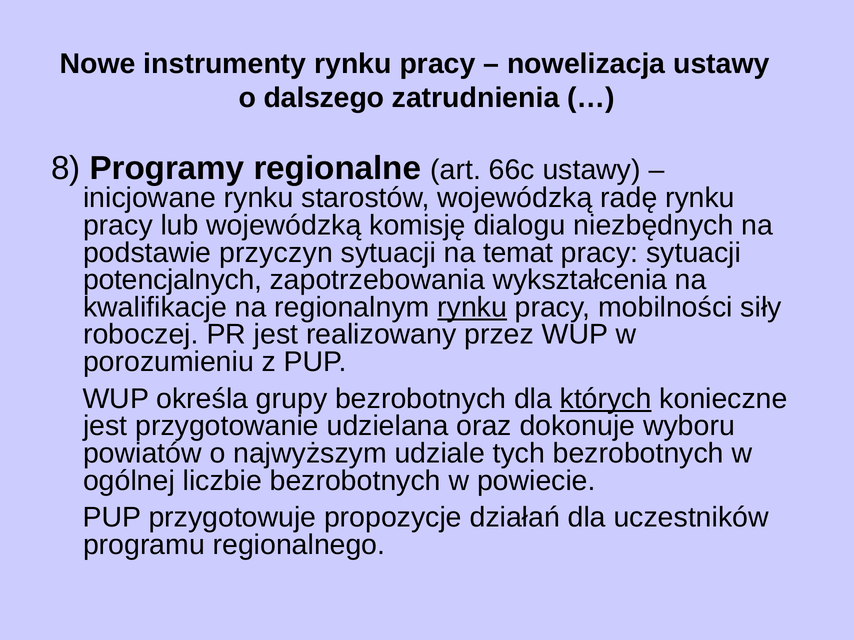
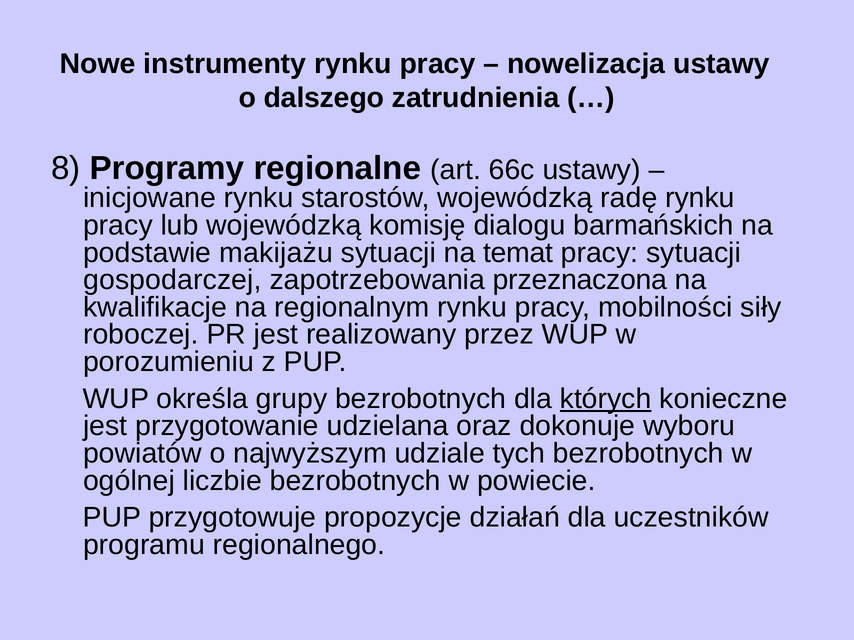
niezbędnych: niezbędnych -> barmańskich (653, 226)
przyczyn: przyczyn -> makijażu (276, 253)
potencjalnych: potencjalnych -> gospodarczej (172, 280)
wykształcenia: wykształcenia -> przeznaczona (580, 280)
rynku underline: present -> none (472, 308)
